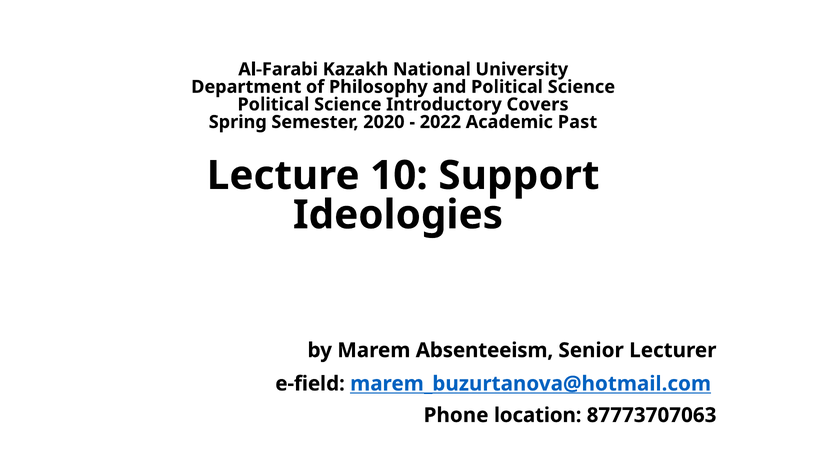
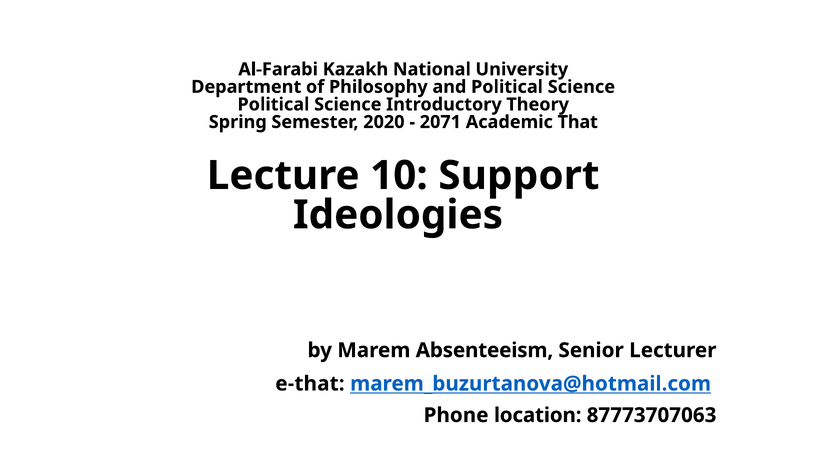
Covers: Covers -> Theory (538, 104)
2022: 2022 -> 2071 (440, 122)
Past: Past -> That (578, 122)
e-field: e-field -> e-that (310, 383)
